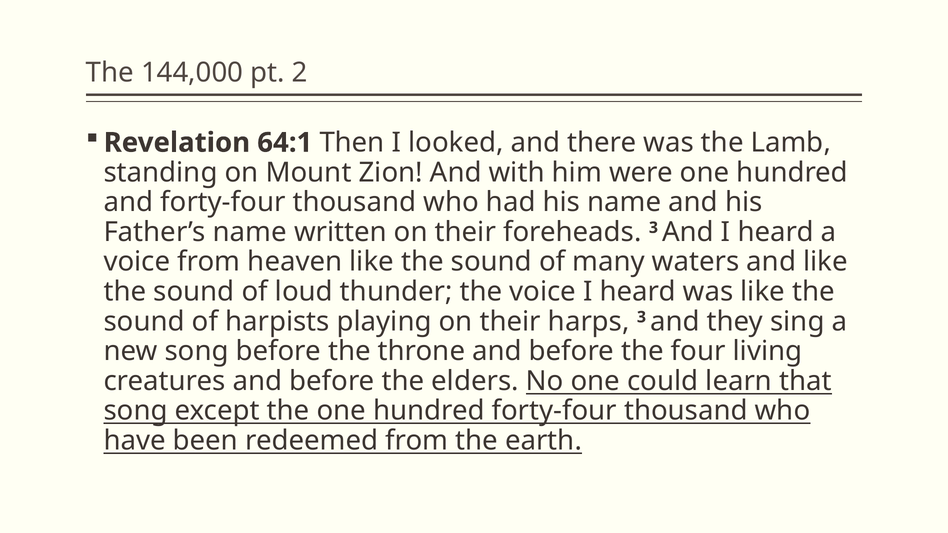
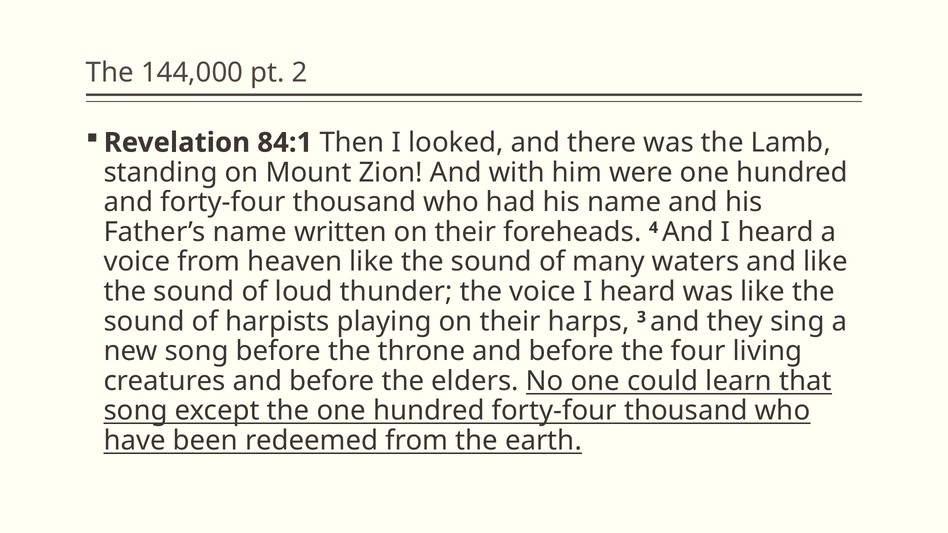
64:1: 64:1 -> 84:1 (285, 143)
foreheads 3: 3 -> 4 (653, 228)
